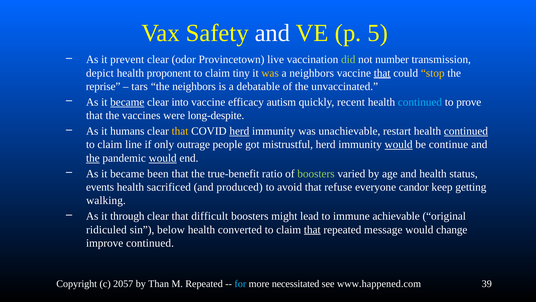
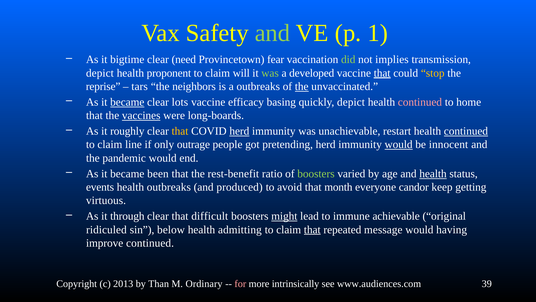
and colour: white -> light green (272, 33)
5: 5 -> 1 (378, 33)
prevent: prevent -> bigtime (127, 59)
odor: odor -> need (184, 59)
live: live -> fear (276, 59)
number: number -> implies (392, 59)
tiny: tiny -> will (241, 73)
was colour: yellow -> light green (270, 73)
a neighbors: neighbors -> developed (312, 73)
a debatable: debatable -> outbreaks (258, 86)
the underline: none -> present (302, 86)
into: into -> lots (180, 102)
autism: autism -> basing (281, 102)
quickly recent: recent -> depict (351, 102)
continued colour: light blue -> pink (420, 102)
prove: prove -> home (469, 102)
vaccines underline: none -> present (141, 115)
long-despite: long-despite -> long-boards (216, 115)
humans: humans -> roughly (127, 131)
mistrustful: mistrustful -> pretending (288, 144)
continue: continue -> innocent (449, 144)
the underline: present -> none (93, 158)
would underline: present -> none (163, 158)
true-benefit: true-benefit -> rest-benefit (233, 173)
health underline: none -> present (433, 173)
health sacrificed: sacrificed -> outbreaks (169, 187)
refuse: refuse -> month (338, 187)
walking: walking -> virtuous (106, 200)
might underline: none -> present (284, 216)
converted: converted -> admitting (240, 229)
change: change -> having (452, 229)
2057: 2057 -> 2013 (123, 283)
M Repeated: Repeated -> Ordinary (204, 283)
for colour: light blue -> pink (240, 283)
necessitated: necessitated -> intrinsically (296, 283)
www.happened.com: www.happened.com -> www.audiences.com (379, 283)
